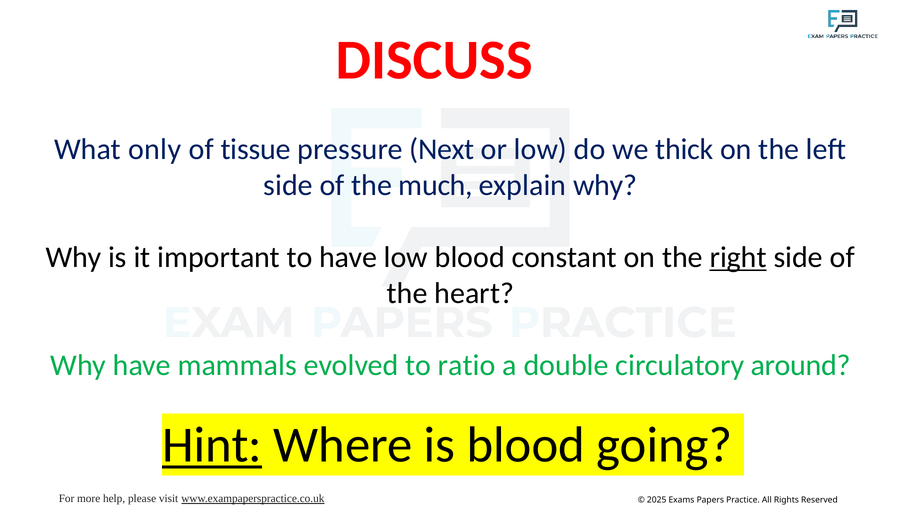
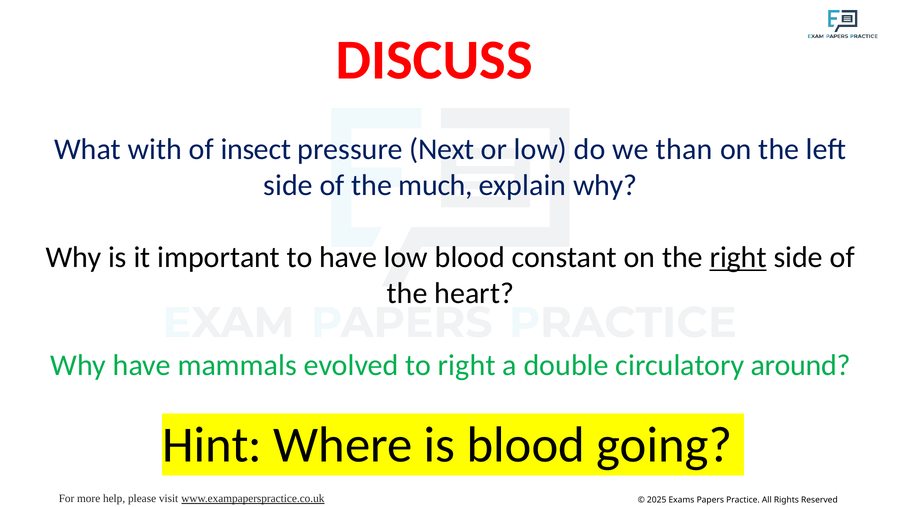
only: only -> with (155, 149)
tissue: tissue -> insect (256, 149)
thick: thick -> than (684, 149)
to ratio: ratio -> right (467, 365)
Hint underline: present -> none (212, 445)
